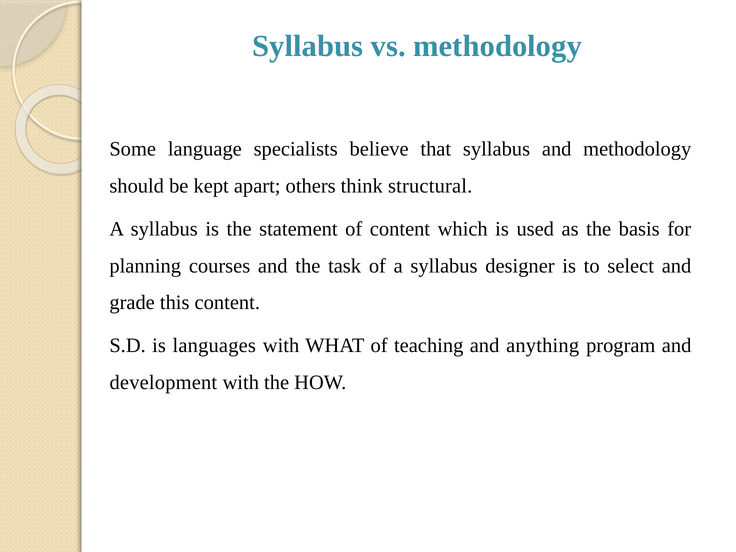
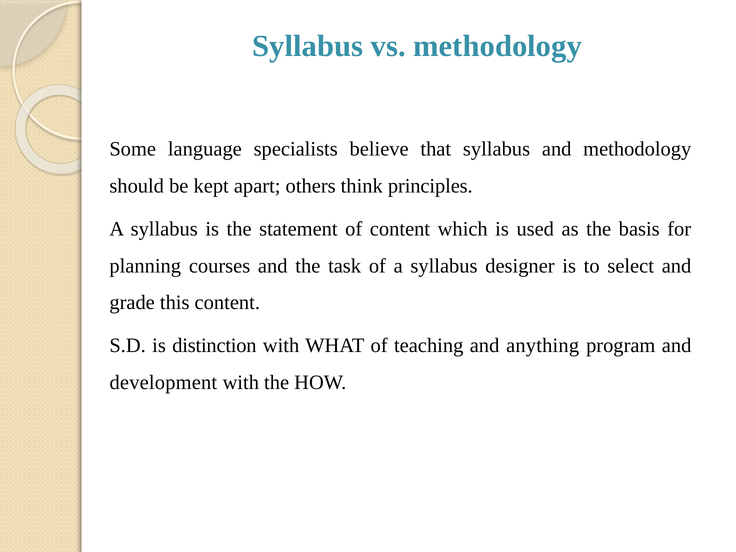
structural: structural -> principles (430, 186)
languages: languages -> distinction (214, 346)
